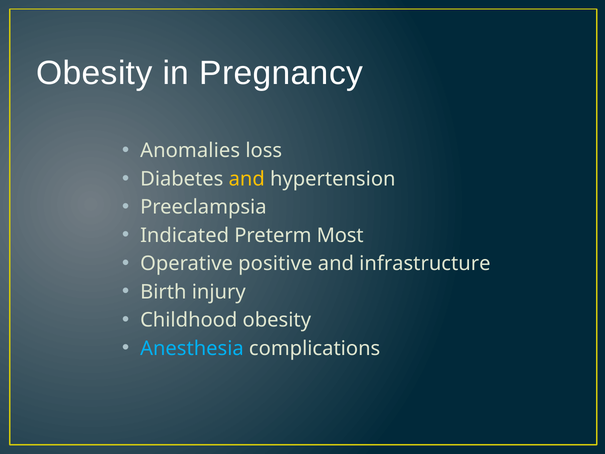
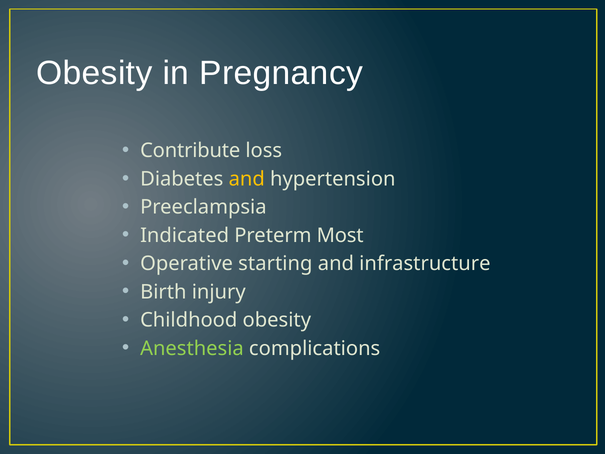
Anomalies: Anomalies -> Contribute (190, 151)
positive: positive -> starting (275, 264)
Anesthesia colour: light blue -> light green (192, 348)
